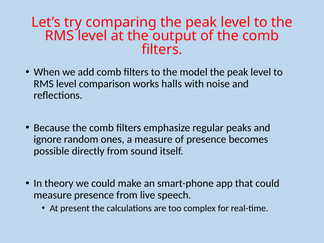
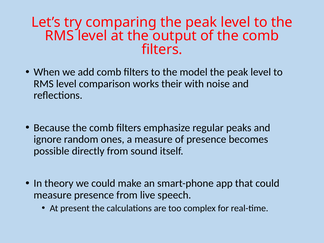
halls: halls -> their (172, 84)
